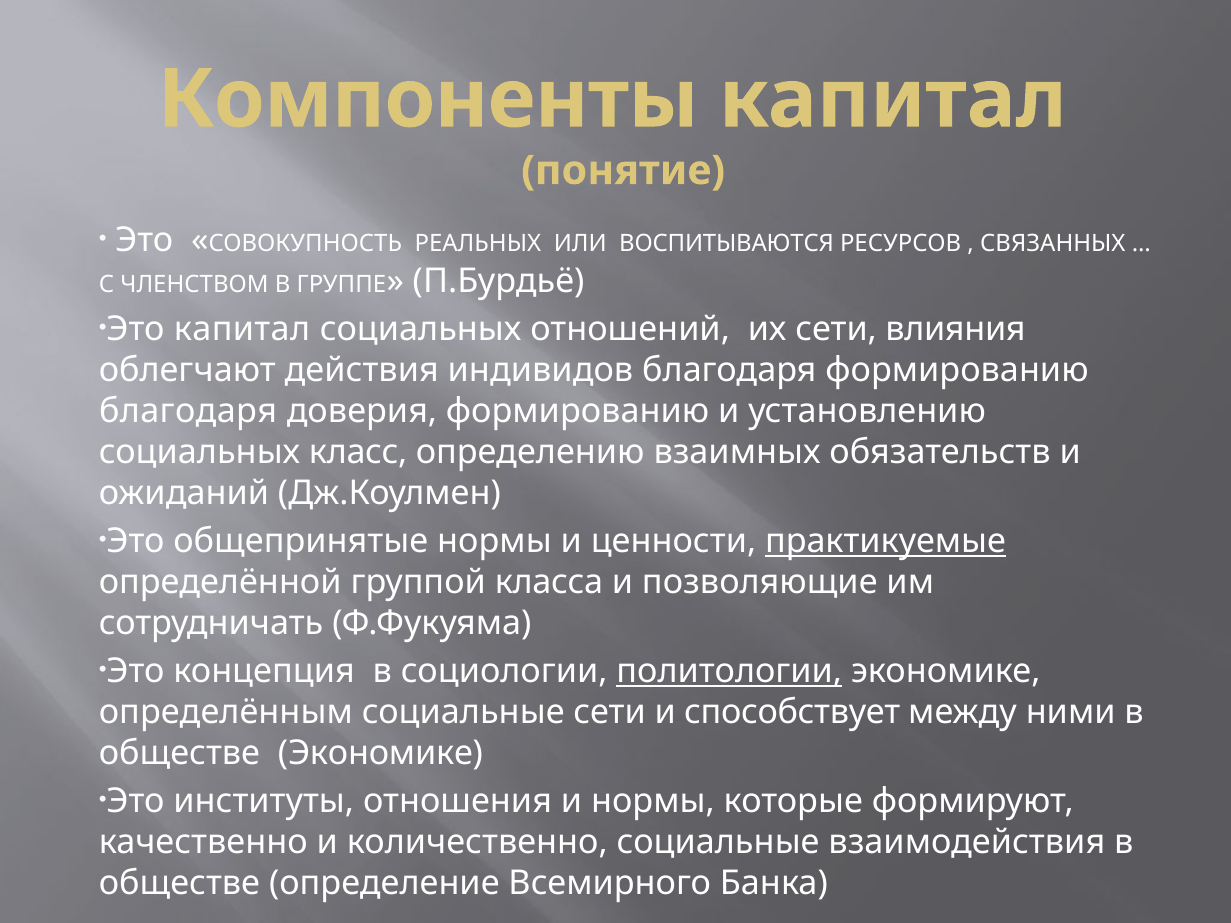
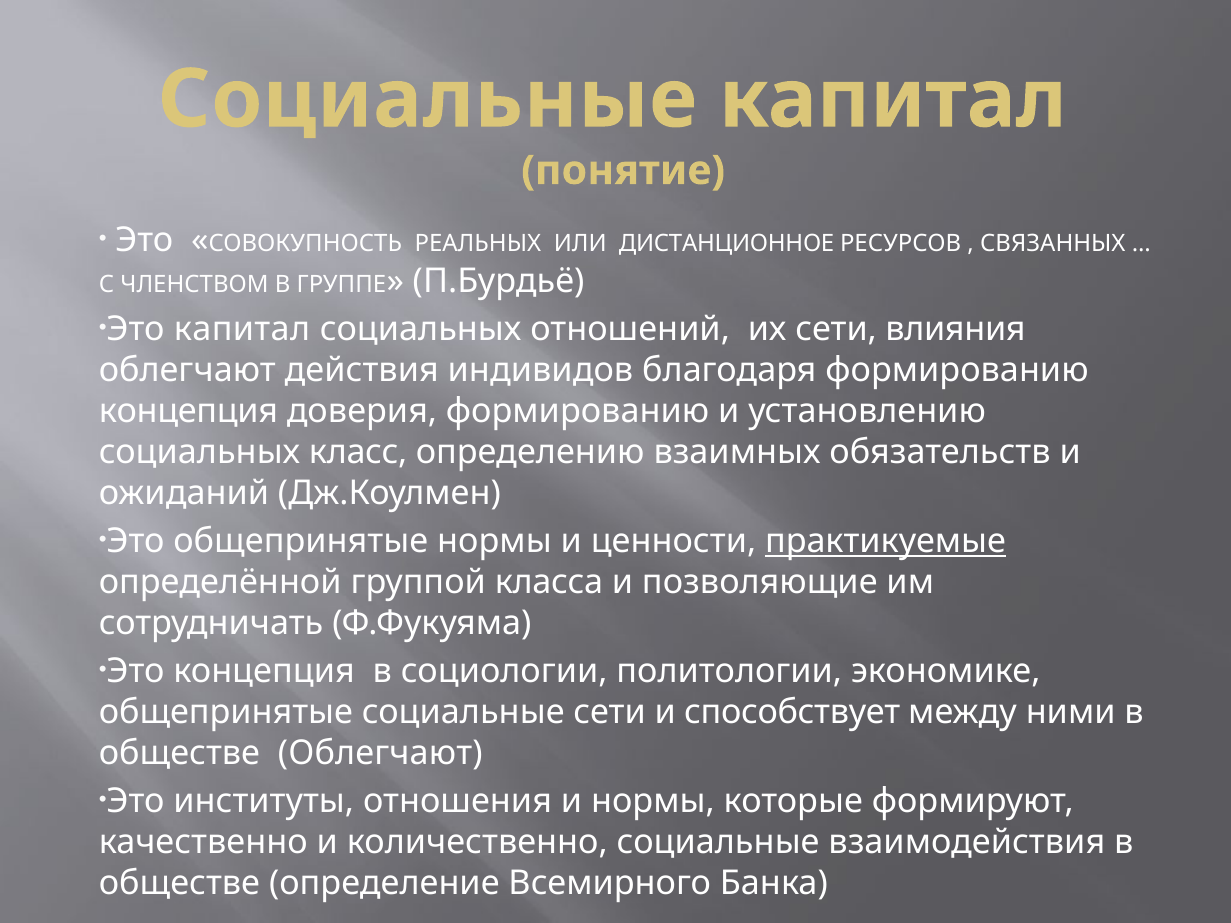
Компоненты: Компоненты -> Социальные (427, 100)
ВОСПИТЫВАЮТСЯ: ВОСПИТЫВАЮТСЯ -> ДИСТАНЦИОННОЕ (727, 244)
благодаря: благодаря -> концепция (188, 412)
политологии underline: present -> none (729, 672)
определённым: определённым -> общепринятые (226, 713)
обществе Экономике: Экономике -> Облегчают (380, 754)
